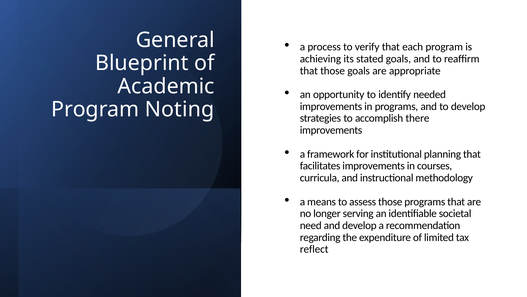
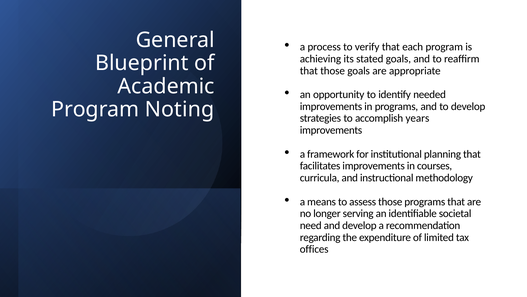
there: there -> years (417, 118)
reflect: reflect -> offices (314, 249)
